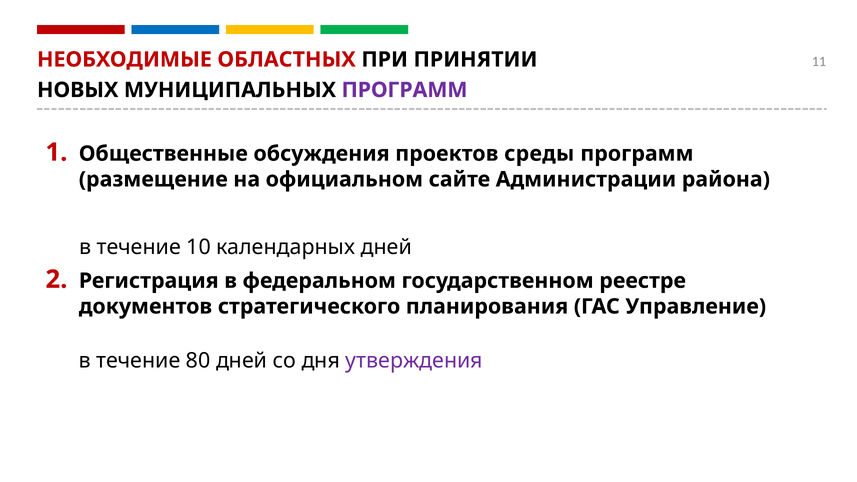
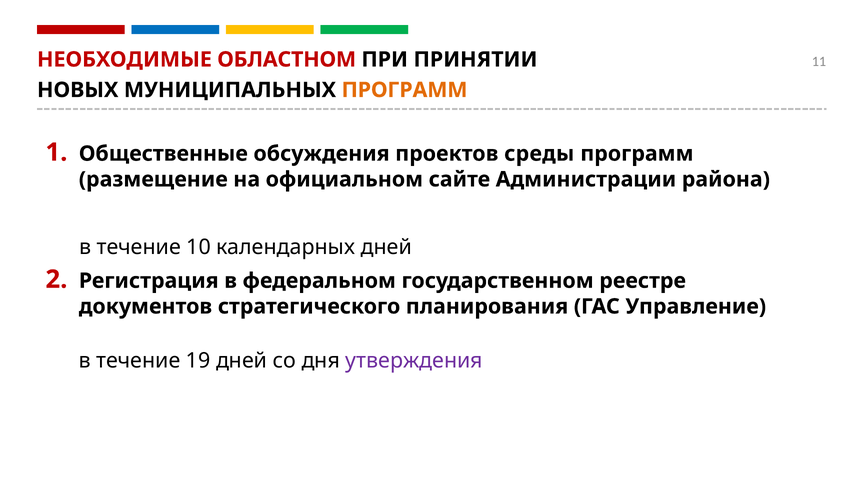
ОБЛАСТНЫХ: ОБЛАСТНЫХ -> ОБЛАСТНОМ (287, 60)
ПРОГРАММ colour: purple -> orange (405, 90)
80: 80 -> 19 (198, 361)
